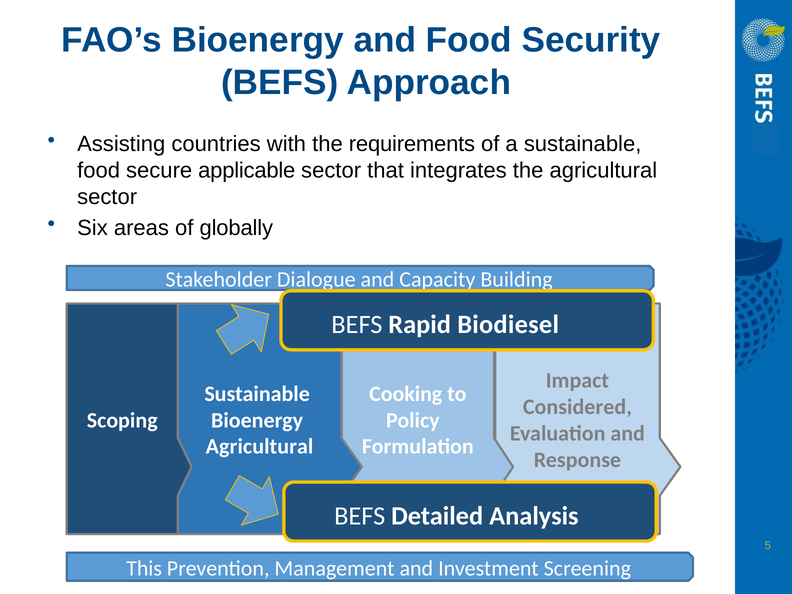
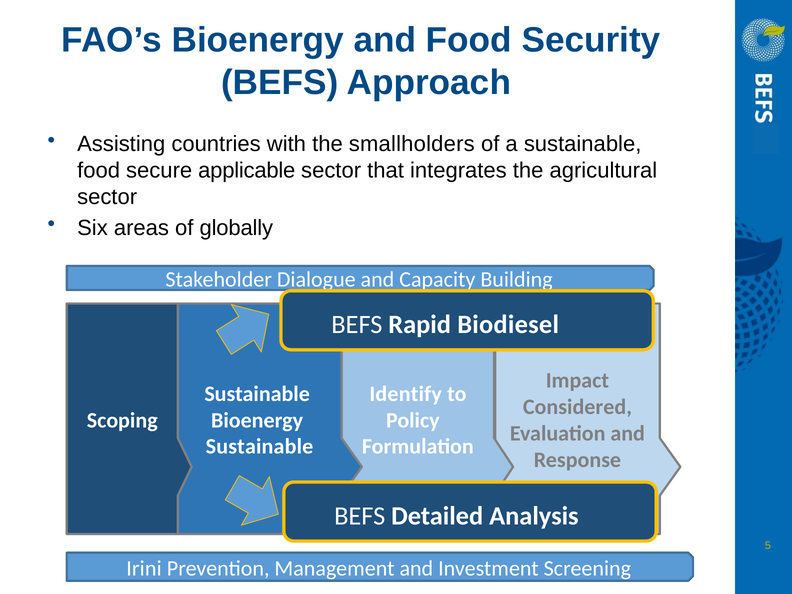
requirements: requirements -> smallholders (412, 144)
Cooking: Cooking -> Identify (406, 394)
Agricultural: Agricultural -> Sustainable (259, 447)
This: This -> Irini (144, 568)
